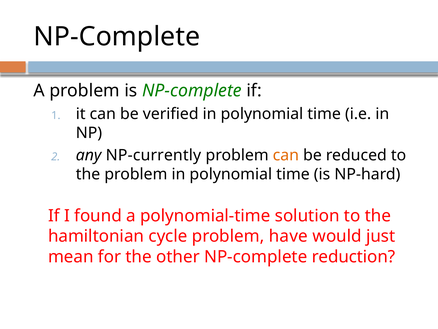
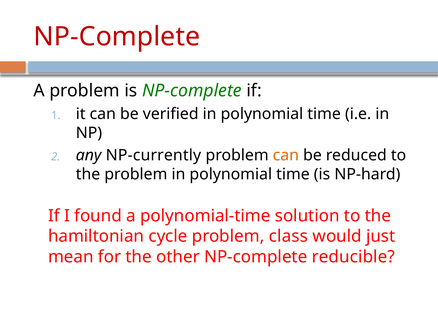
NP-Complete colour: black -> red (117, 37)
have: have -> class (288, 236)
reduction: reduction -> reducible (353, 256)
